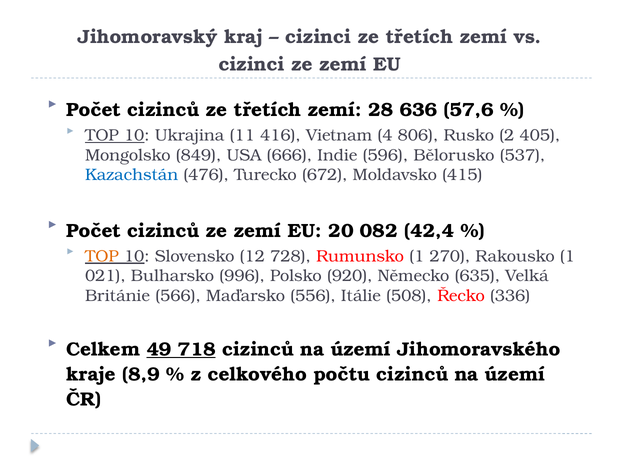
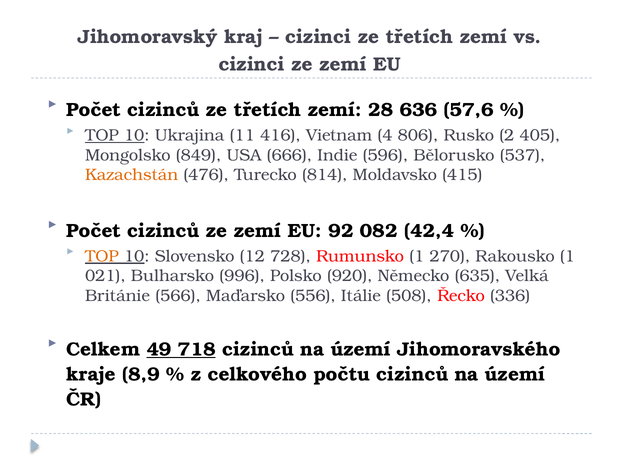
Kazachstán colour: blue -> orange (132, 175)
672: 672 -> 814 (325, 175)
20: 20 -> 92 (341, 230)
